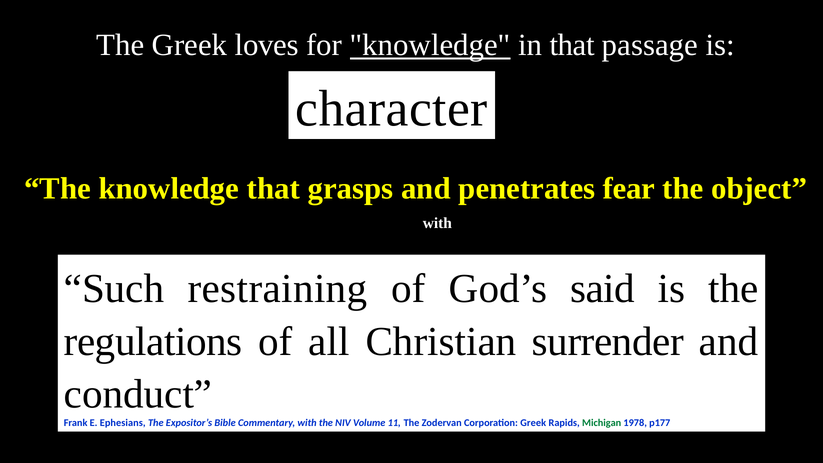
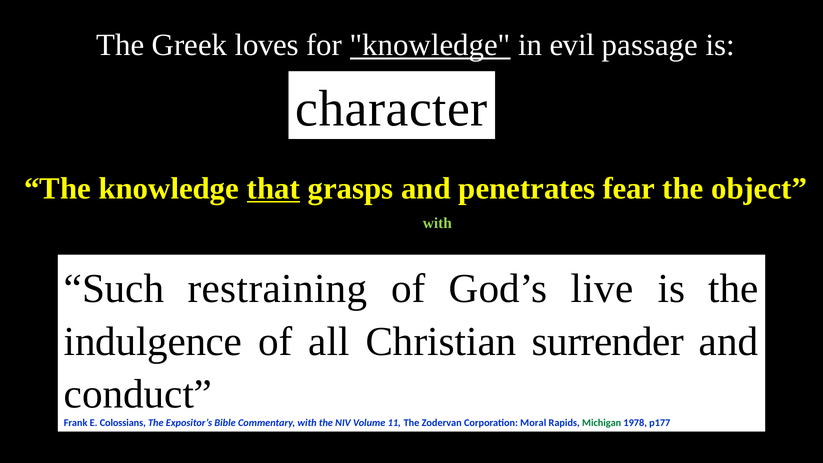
in that: that -> evil (572, 45)
that underline: none -> present (273, 188)
with colour: white -> light green (437, 223)
said: said -> live (602, 289)
regulations: regulations -> indulgence (153, 341)
Ephesians: Ephesians -> Colossians (123, 423)
Corporation Greek: Greek -> Moral (533, 423)
